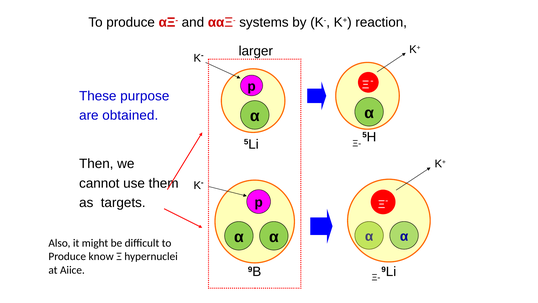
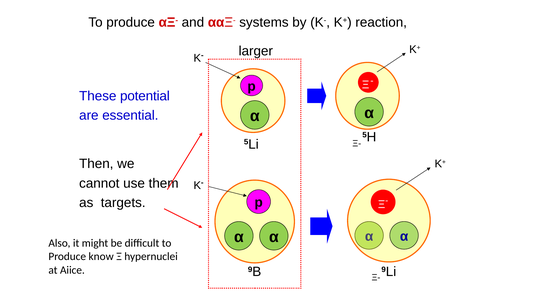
purpose: purpose -> potential (145, 96)
obtained: obtained -> essential (130, 115)
